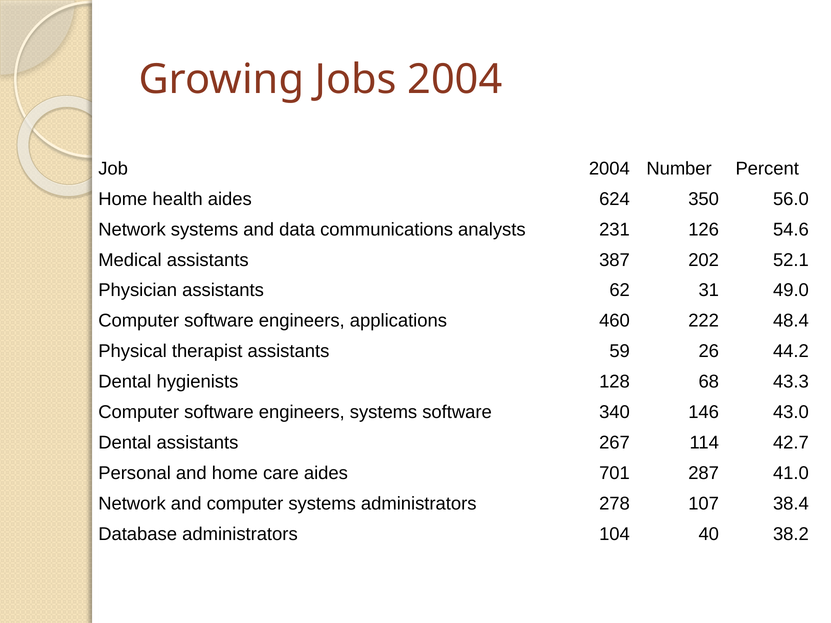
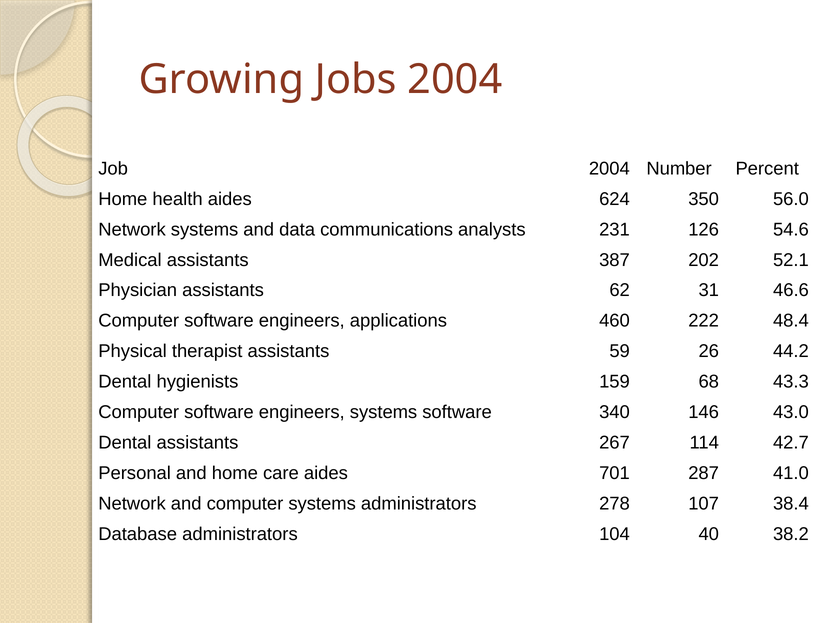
49.0: 49.0 -> 46.6 (791, 291)
128: 128 -> 159 (614, 382)
